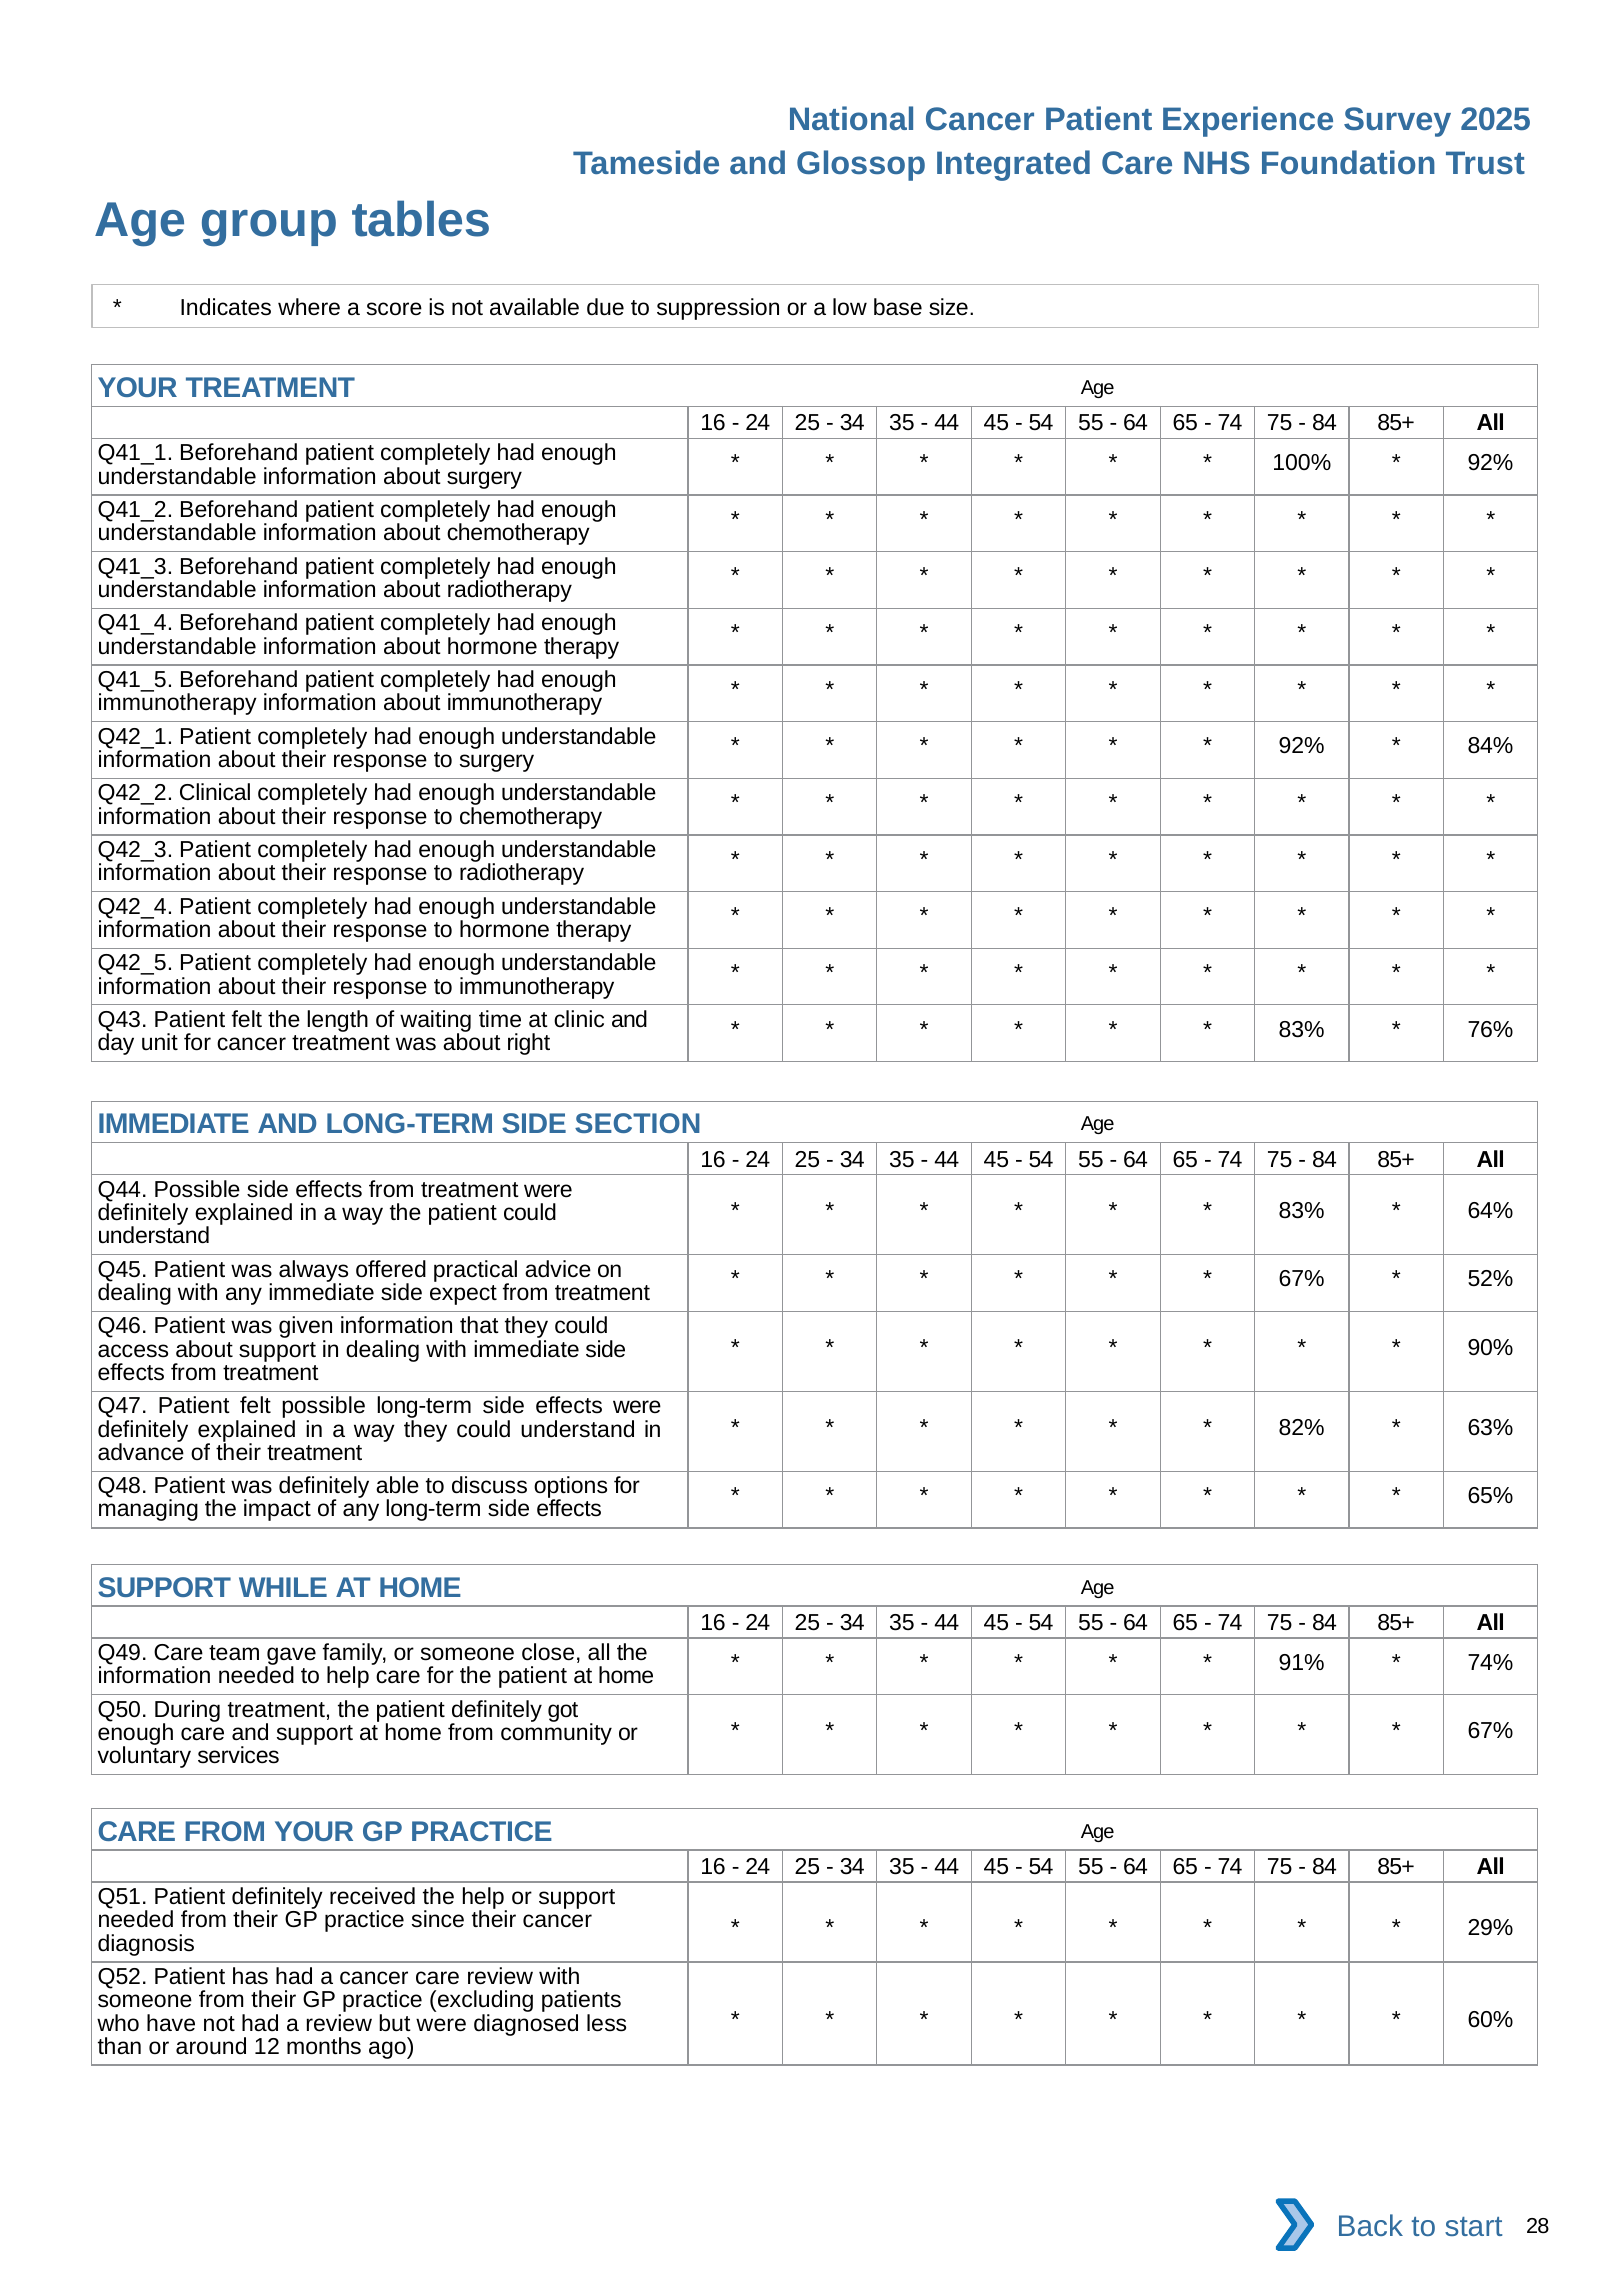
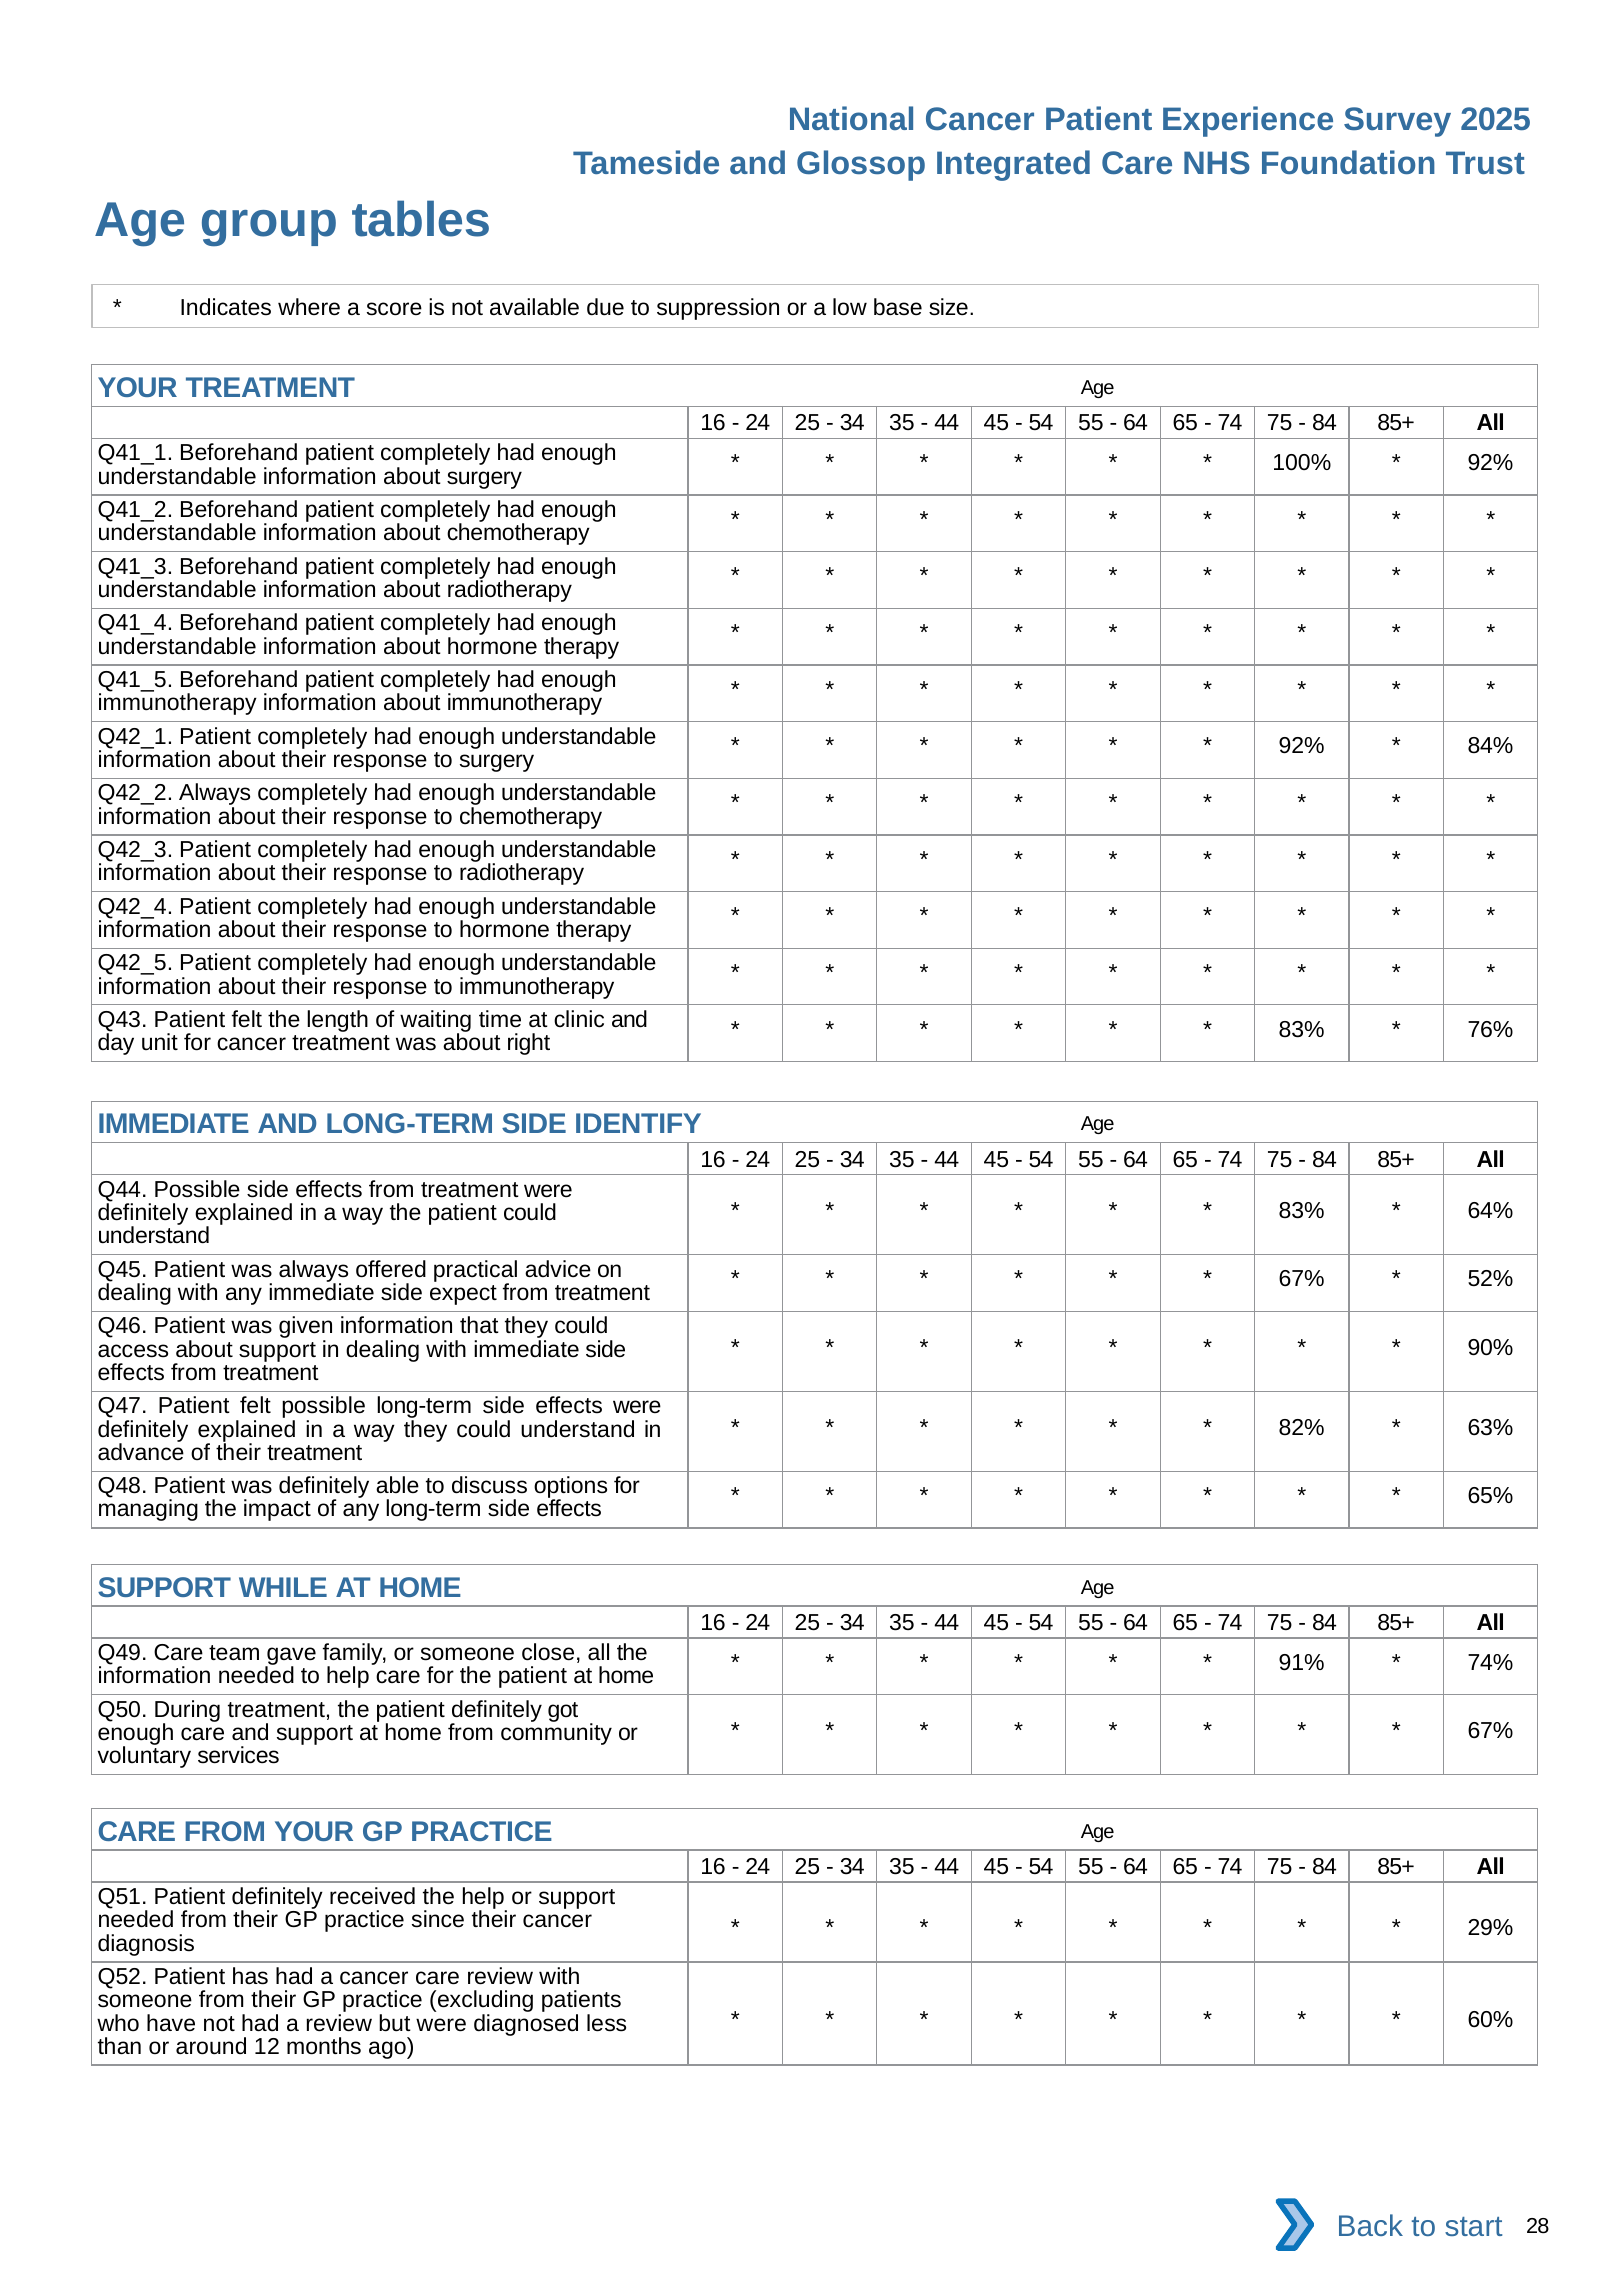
Clinical: Clinical -> Always (215, 793)
SECTION: SECTION -> IDENTIFY (638, 1124)
